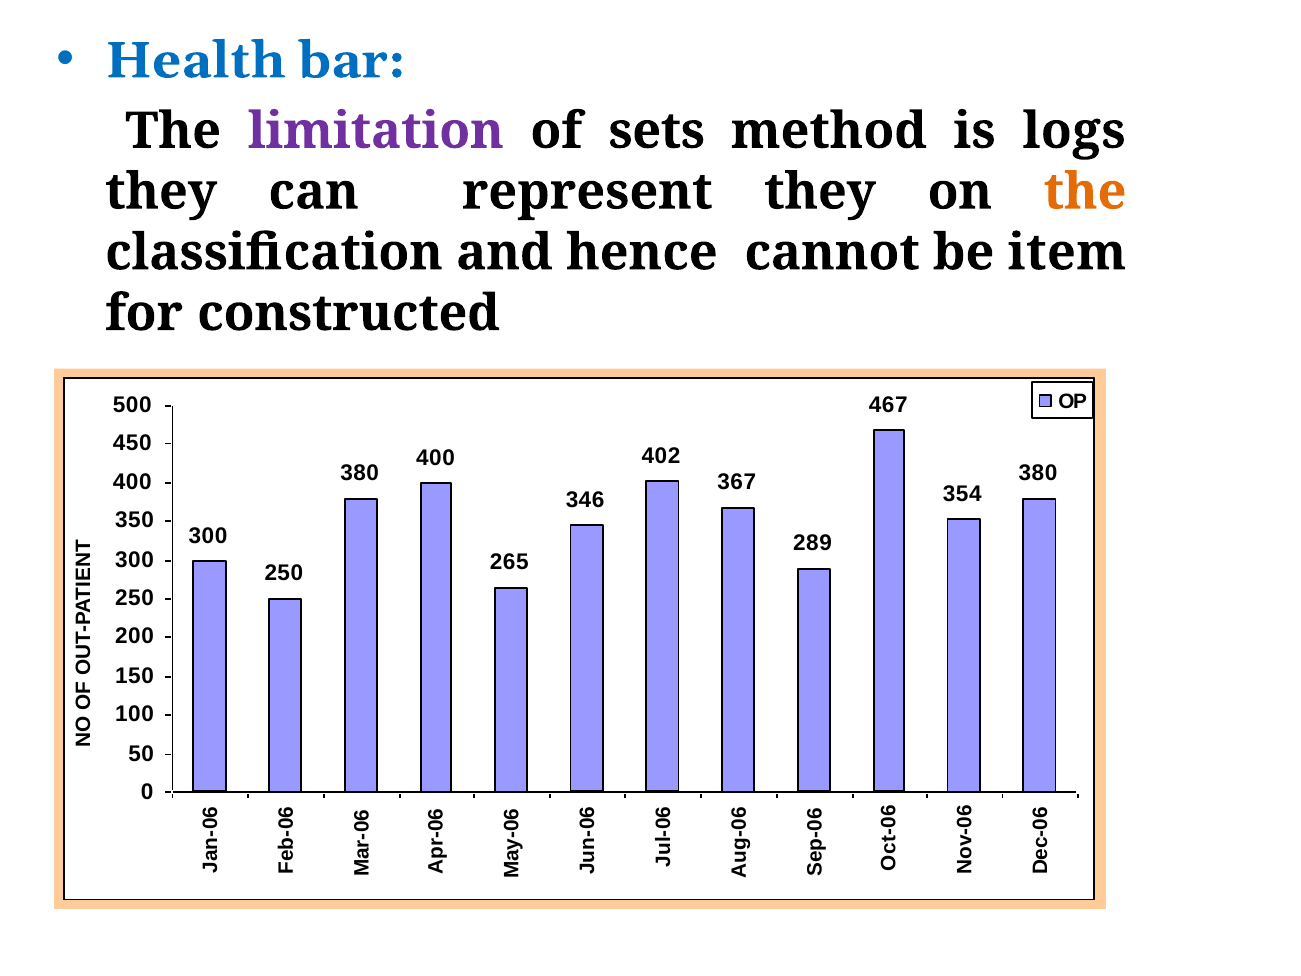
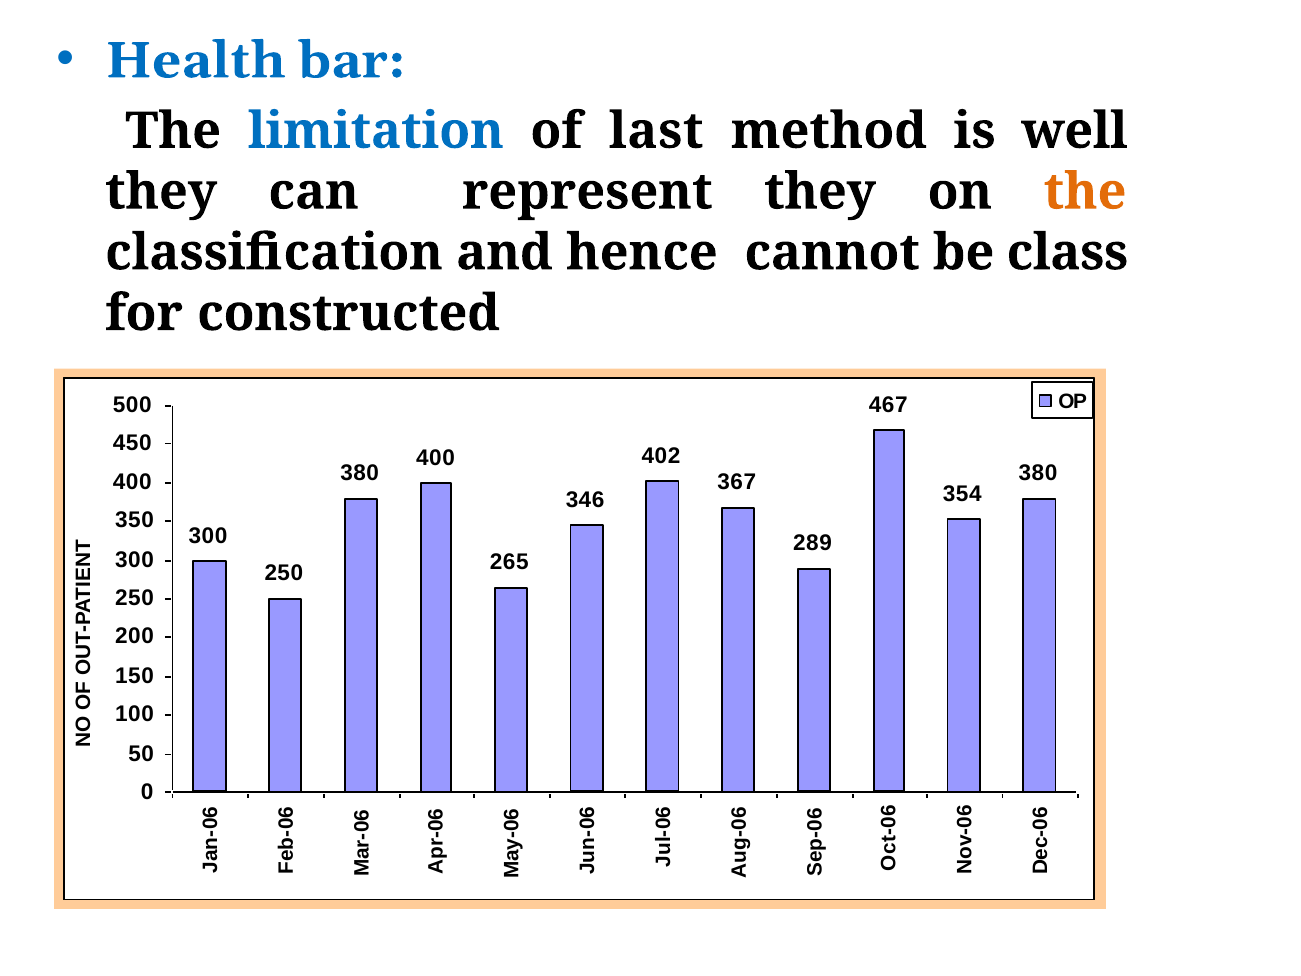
limitation colour: purple -> blue (376, 131)
sets: sets -> last (656, 131)
logs: logs -> well (1075, 131)
item: item -> class (1067, 253)
